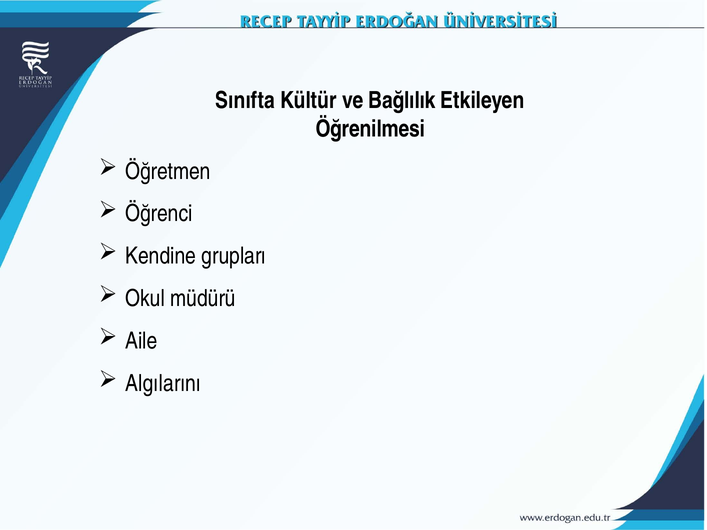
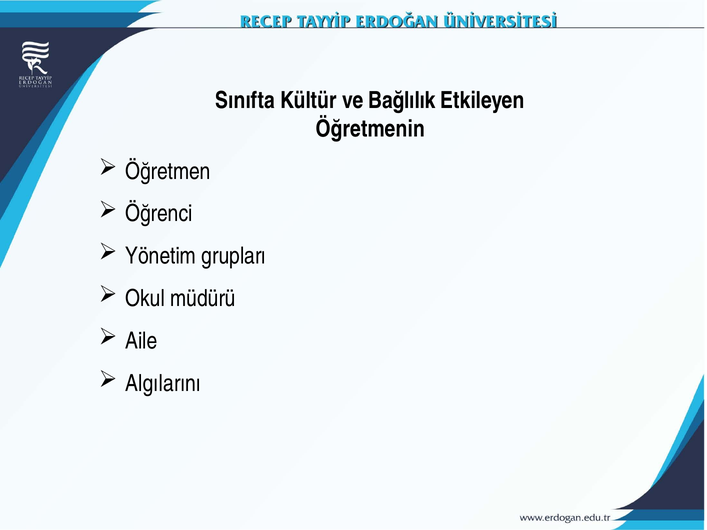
Öğrenilmesi: Öğrenilmesi -> Öğretmenin (370, 129)
Kendine: Kendine -> Yönetim (161, 256)
